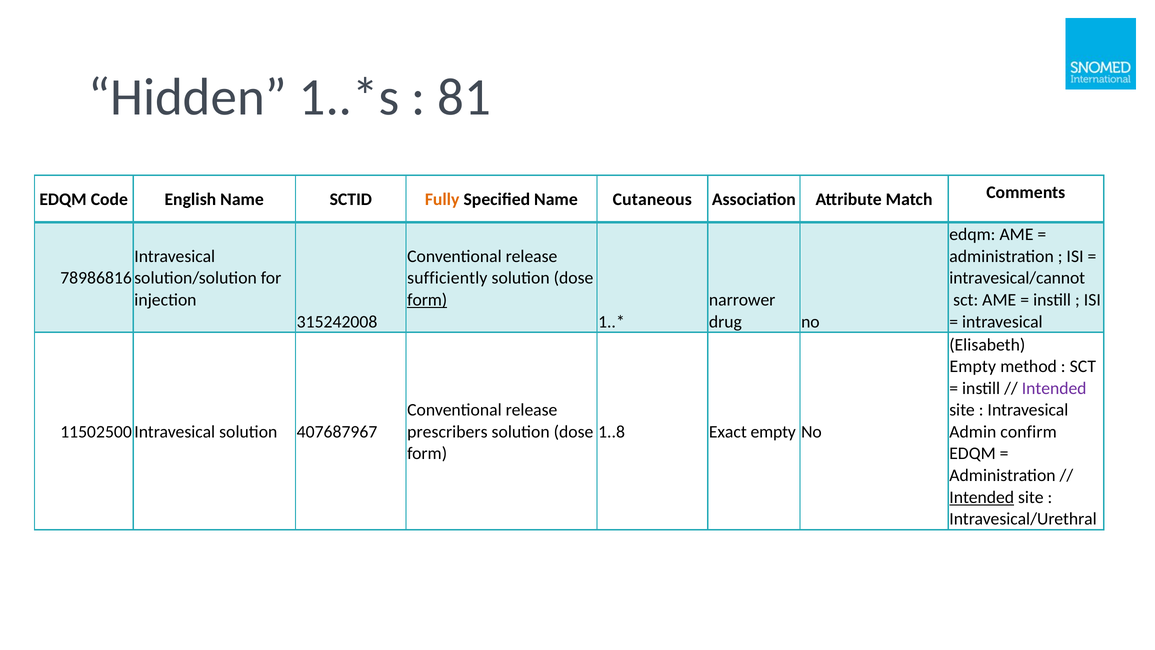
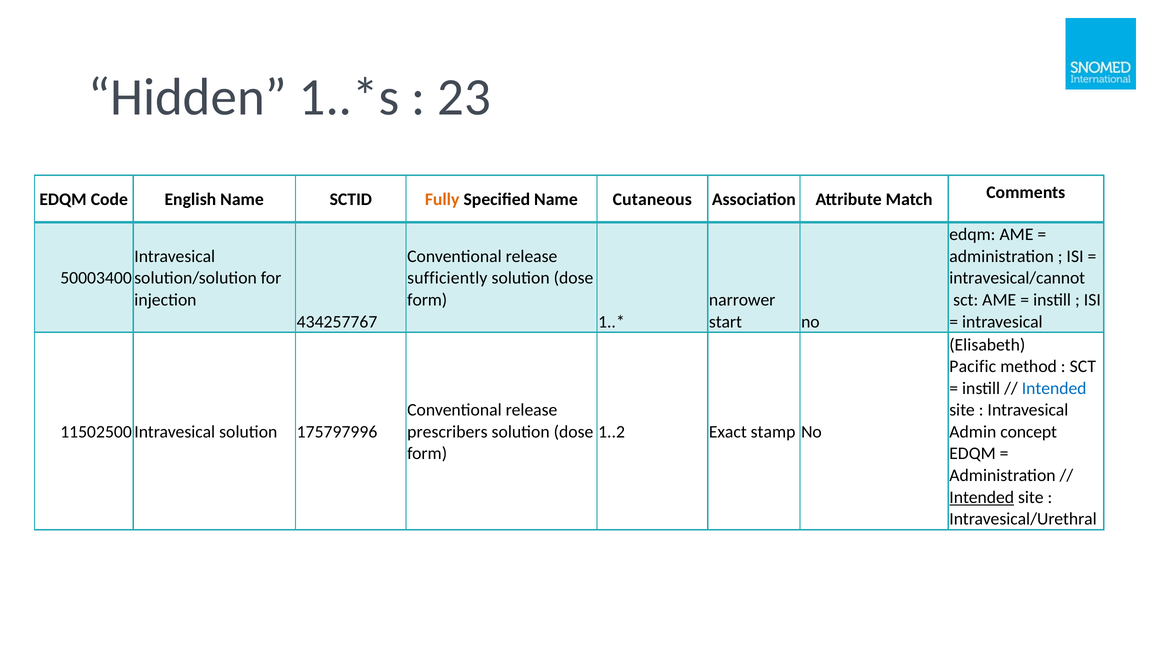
81: 81 -> 23 (464, 97)
78986816: 78986816 -> 50003400 (96, 278)
form underline: present -> none (427, 300)
315242008: 315242008 -> 434257767 (337, 322)
drug: drug -> start (725, 322)
Empty: Empty -> Pacific (973, 366)
Intended colour: purple -> blue (1054, 388)
407687967: 407687967 -> 175797996 (337, 432)
1..8: 1..8 -> 1..2 (612, 432)
Exact empty: empty -> stamp (773, 432)
confirm: confirm -> concept (1029, 432)
